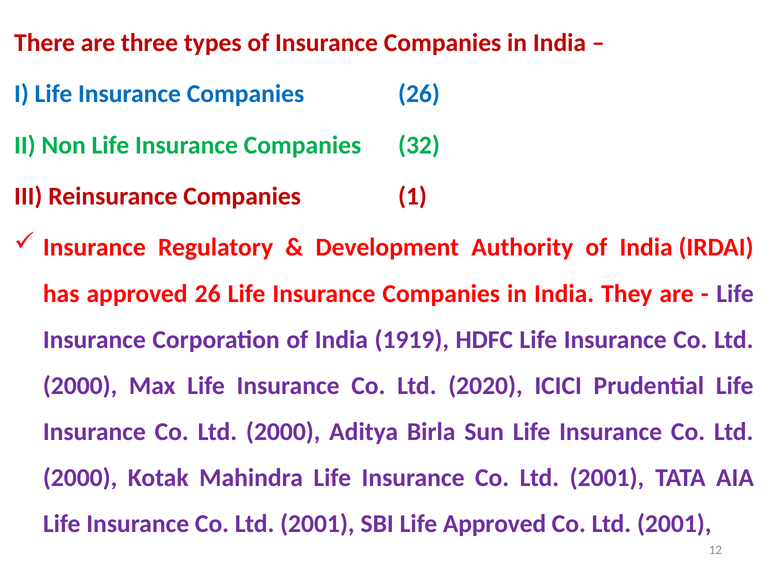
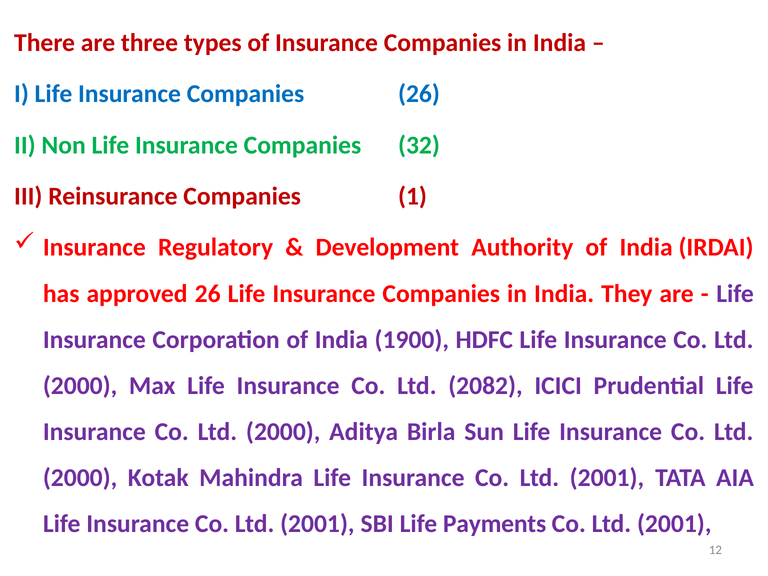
1919: 1919 -> 1900 (412, 340)
2020: 2020 -> 2082 (485, 386)
Life Approved: Approved -> Payments (495, 524)
